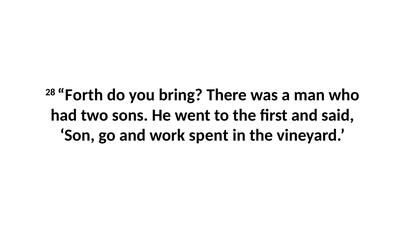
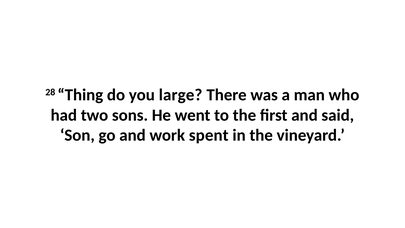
Forth: Forth -> Thing (80, 95)
bring: bring -> large (181, 95)
